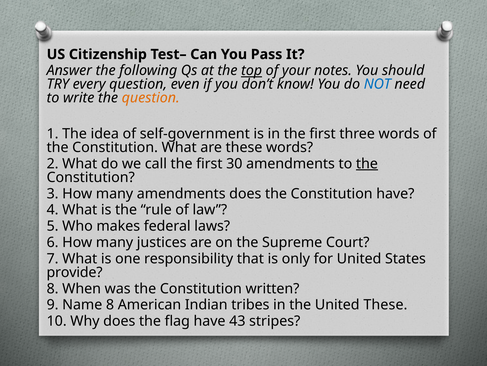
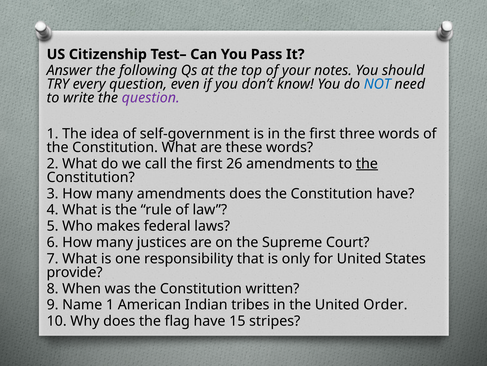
top underline: present -> none (252, 70)
question colour: orange -> purple (151, 98)
30: 30 -> 26 (234, 163)
Name 8: 8 -> 1 (110, 304)
United These: These -> Order (385, 304)
43: 43 -> 15 (237, 320)
